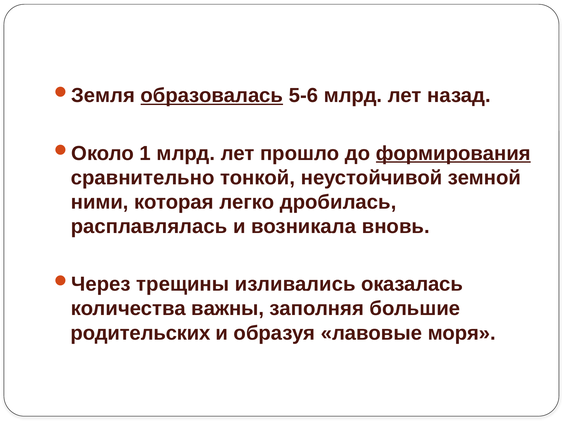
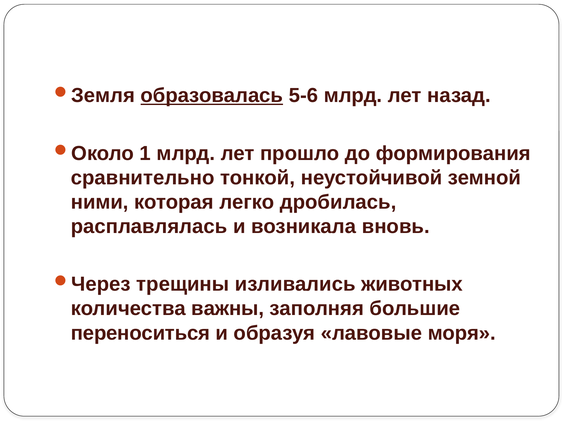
формирования underline: present -> none (453, 153)
оказалась: оказалась -> животных (412, 284)
родительских: родительских -> переноситься (140, 333)
